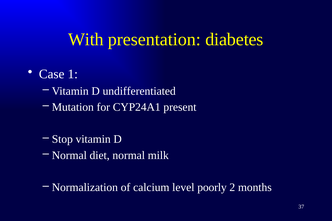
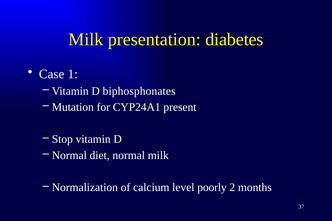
With: With -> Milk (86, 39)
undifferentiated: undifferentiated -> biphosphonates (139, 91)
